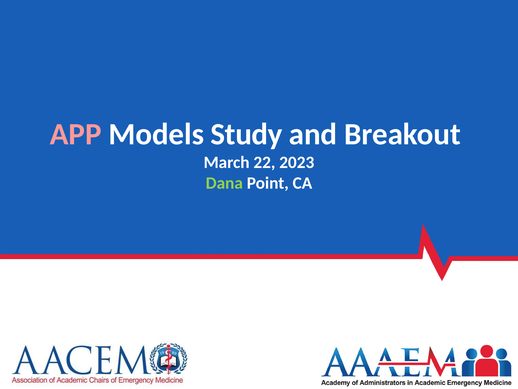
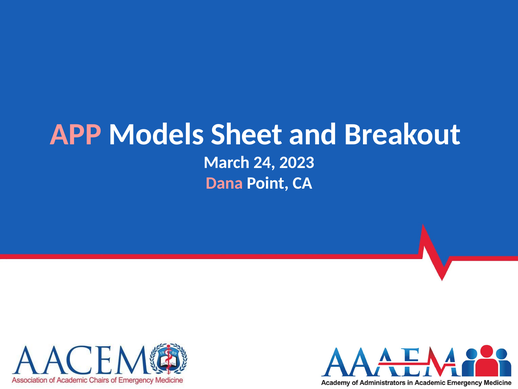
Study: Study -> Sheet (247, 134)
22: 22 -> 24 (264, 162)
Dana colour: light green -> pink (224, 183)
